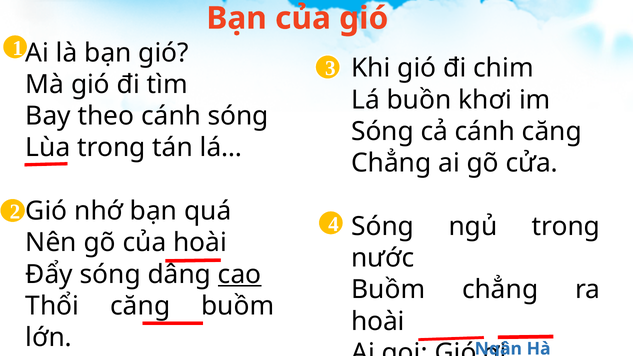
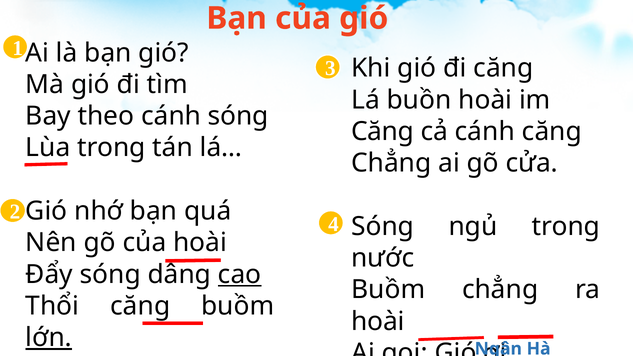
đi chim: chim -> căng (503, 68)
buồn khơi: khơi -> hoài (485, 100)
Sóng: Sóng -> Căng (383, 132)
lớn underline: none -> present (49, 338)
